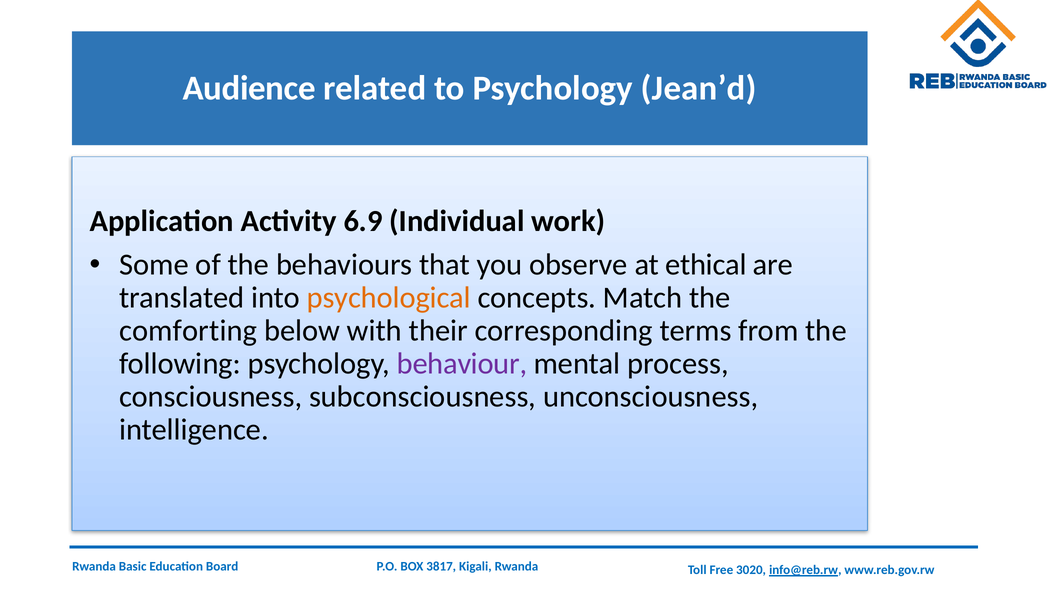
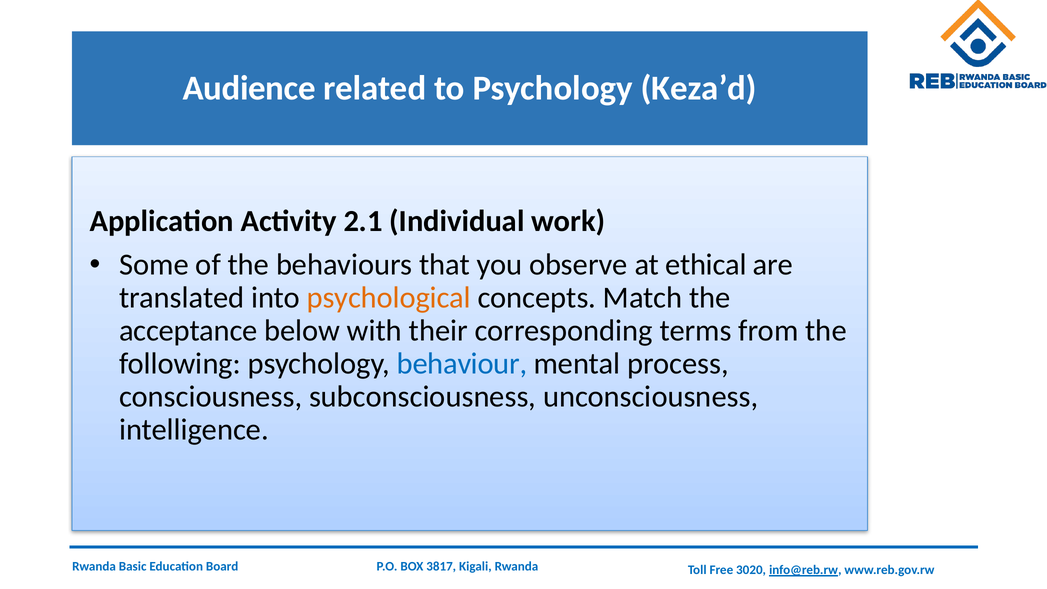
Jean’d: Jean’d -> Keza’d (699, 88)
6.9: 6.9 -> 2.1 (363, 221)
comforting: comforting -> acceptance (188, 331)
behaviour colour: purple -> blue (462, 364)
